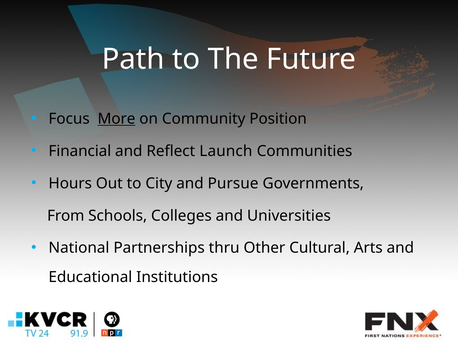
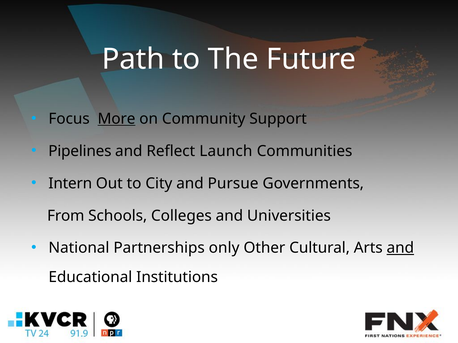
Position: Position -> Support (278, 119)
Financial: Financial -> Pipelines (80, 151)
Hours: Hours -> Intern (70, 184)
thru: thru -> only (224, 248)
and underline: none -> present (400, 248)
